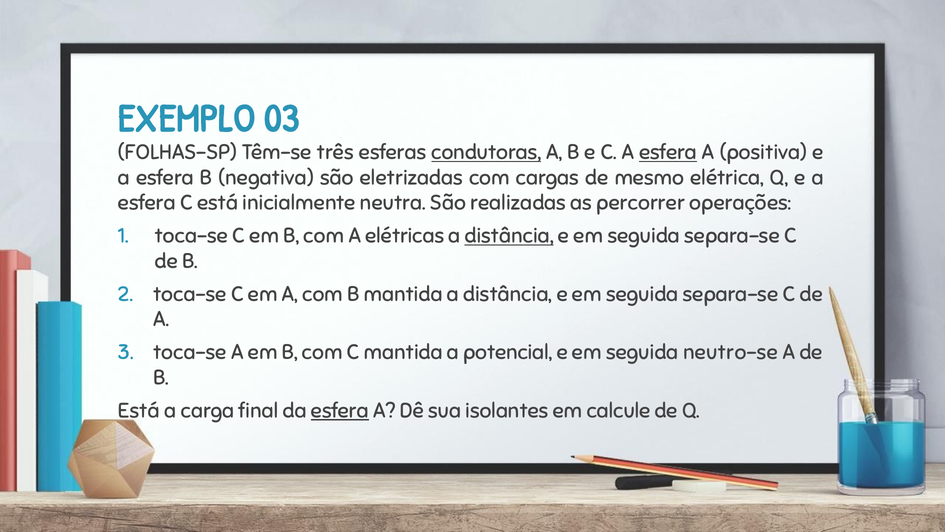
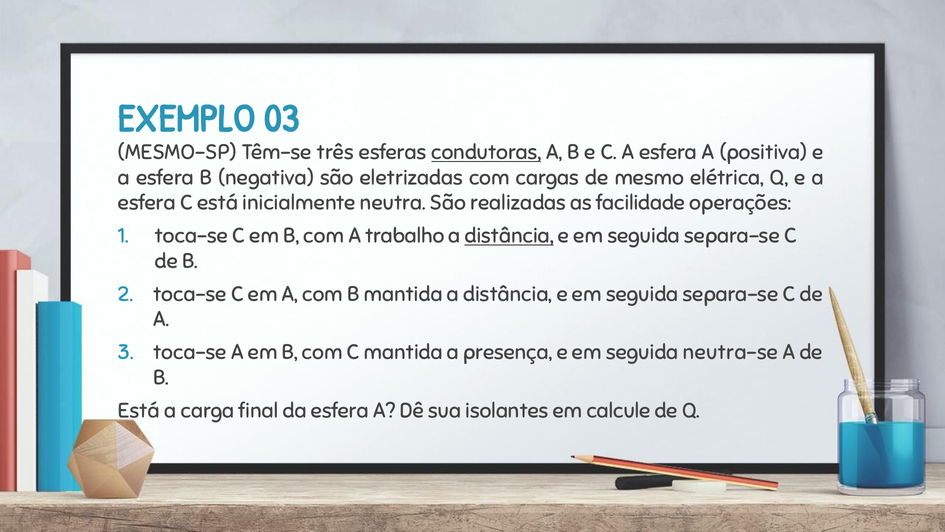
FOLHAS-SP: FOLHAS-SP -> MESMO-SP (177, 152)
esfera underline: present -> none (668, 152)
percorrer: percorrer -> facilidade (641, 203)
elétricas: elétricas -> trabalho (405, 236)
potencial: potencial -> presença (508, 352)
neutro-se: neutro-se -> neutra-se (731, 352)
esfera underline: present -> none (340, 411)
